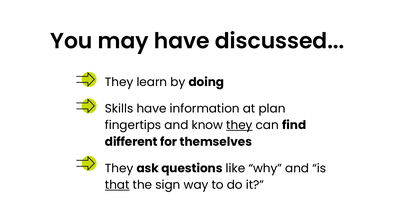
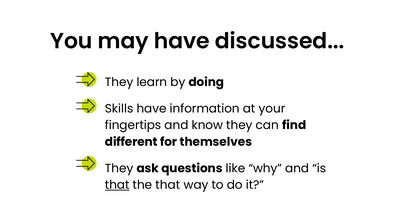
plan: plan -> your (272, 108)
they underline: present -> none (239, 125)
the sign: sign -> that (168, 185)
